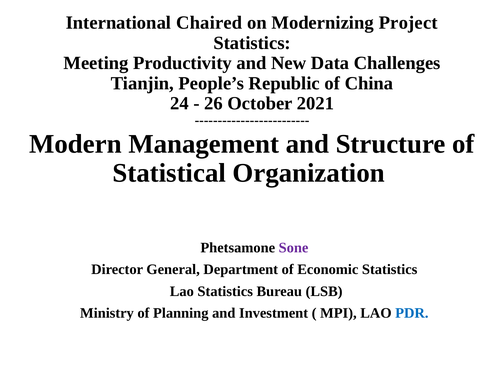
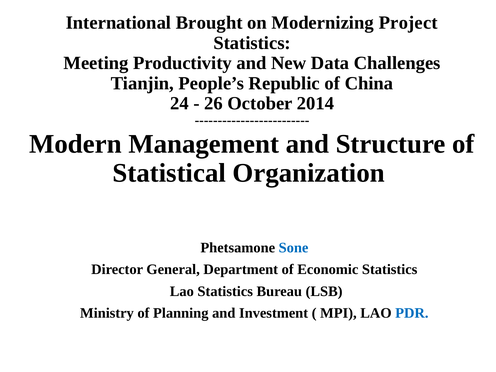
Chaired: Chaired -> Brought (209, 23)
2021: 2021 -> 2014 (315, 103)
Sone colour: purple -> blue (294, 248)
